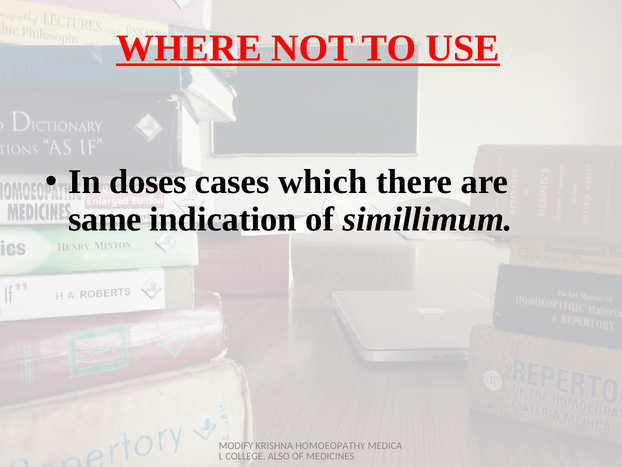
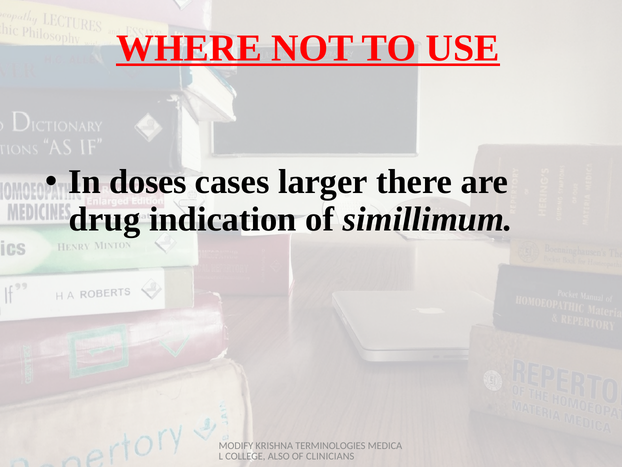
which: which -> larger (323, 182)
same: same -> drug (105, 219)
HOMOEOPATHY: HOMOEOPATHY -> TERMINOLOGIES (330, 445)
MEDICINES: MEDICINES -> CLINICIANS (330, 456)
